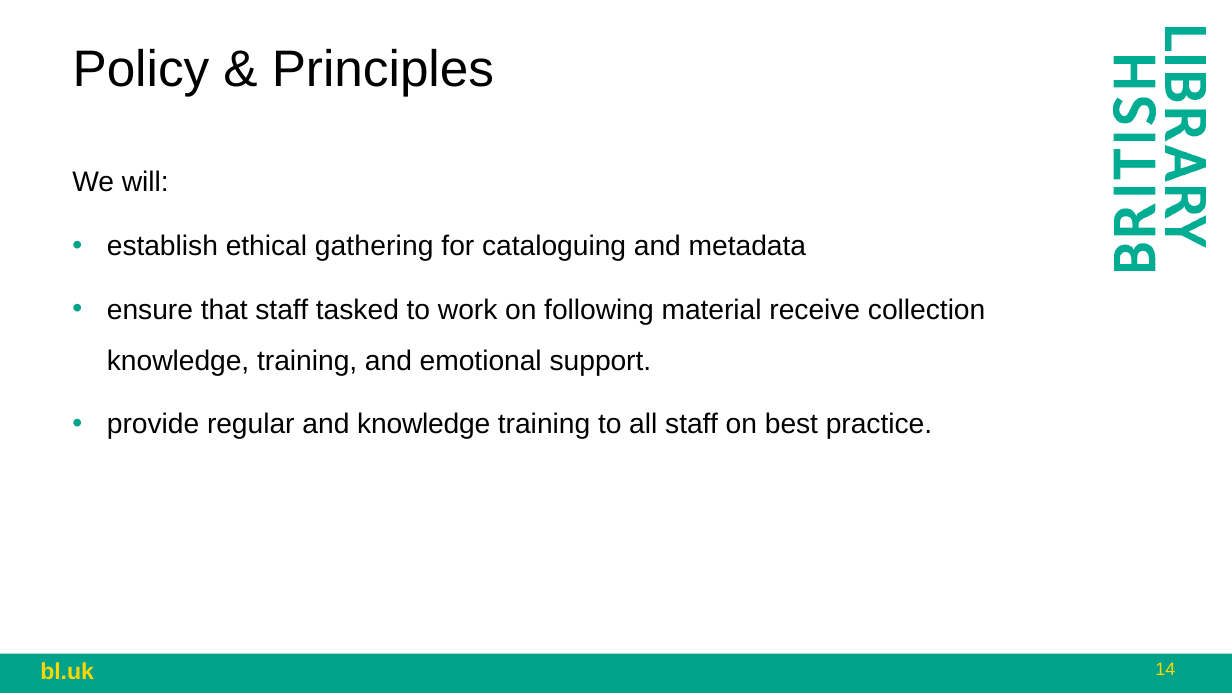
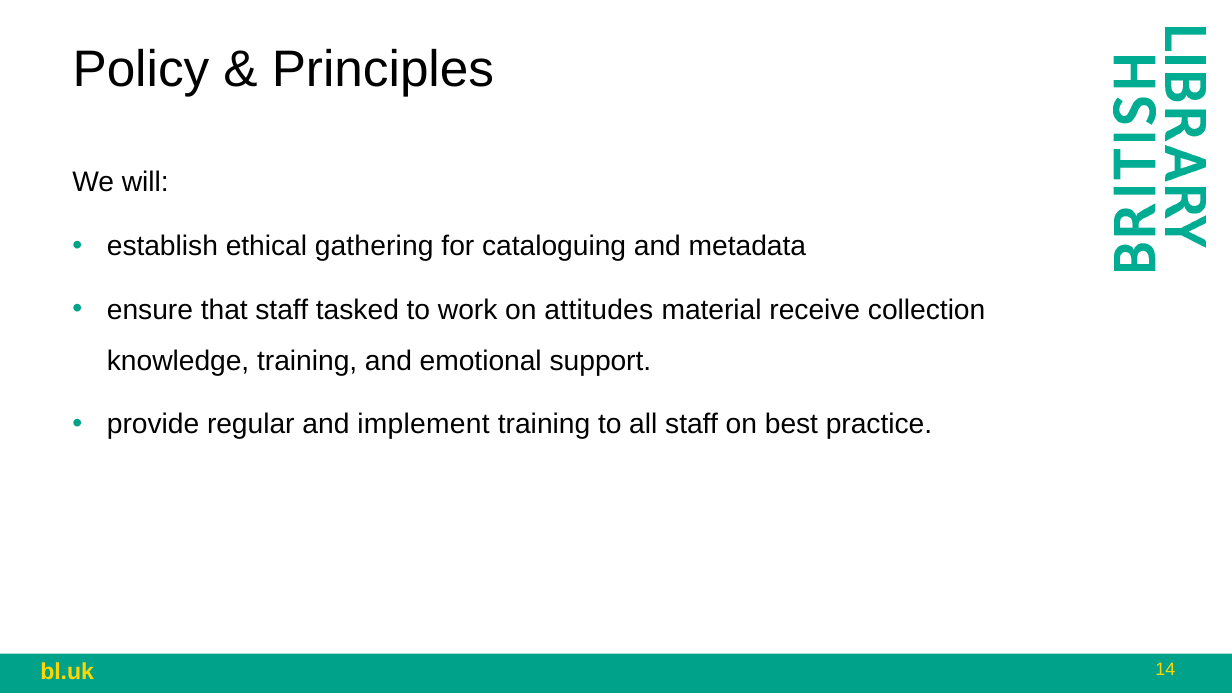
following: following -> attitudes (599, 310)
and knowledge: knowledge -> implement (423, 424)
